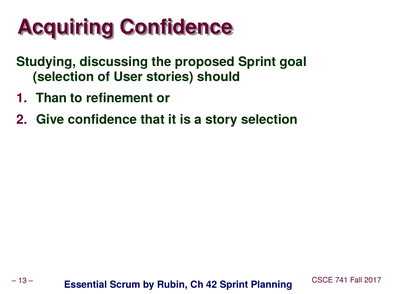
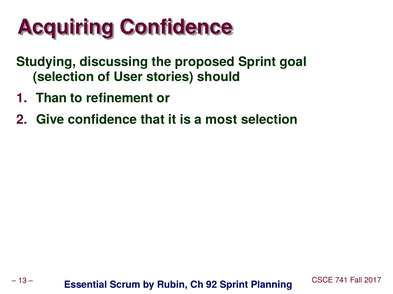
story: story -> most (221, 120)
42: 42 -> 92 (212, 285)
